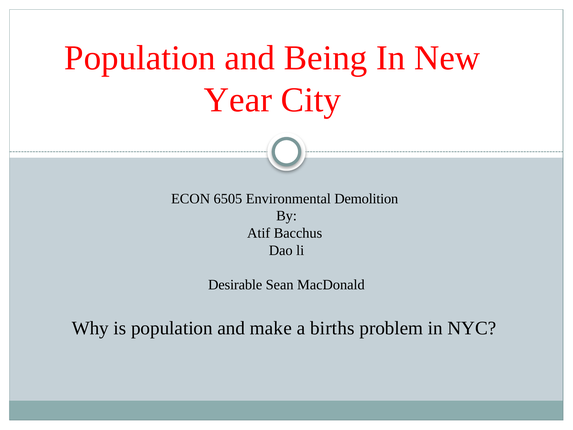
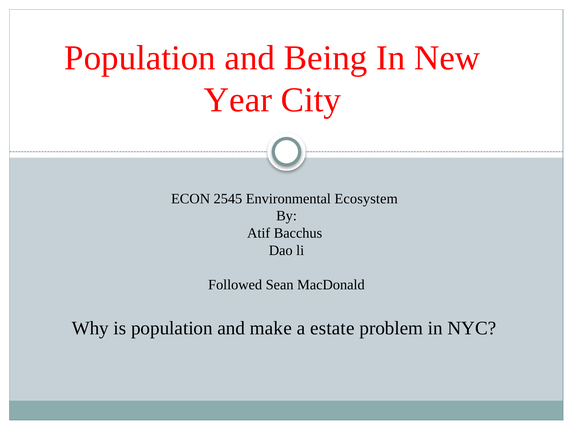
6505: 6505 -> 2545 (228, 199)
Demolition: Demolition -> Ecosystem (366, 199)
Desirable: Desirable -> Followed (235, 285)
births: births -> estate (332, 328)
